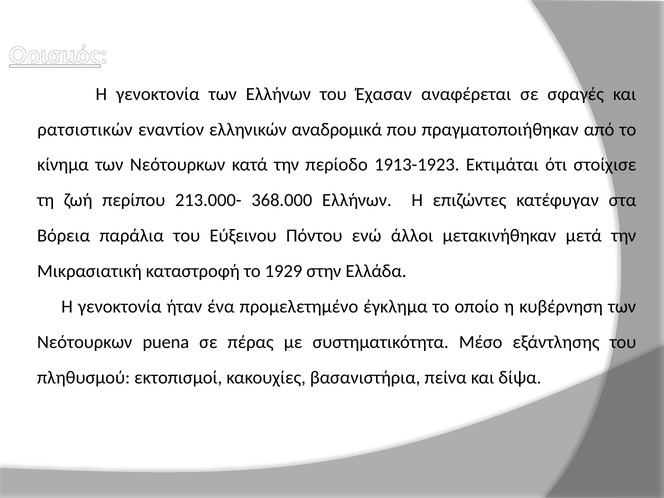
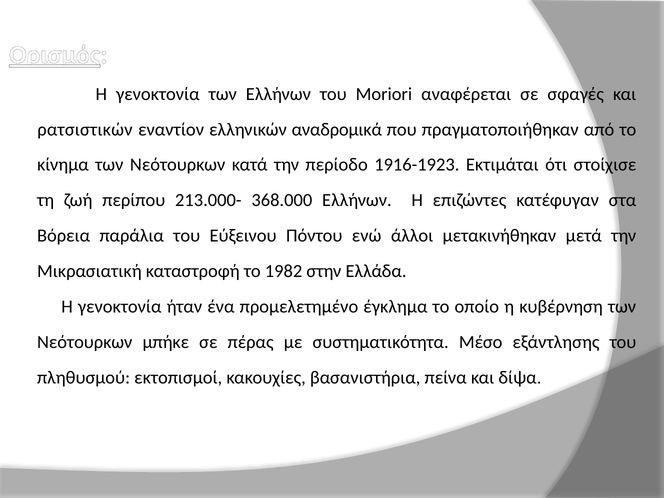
Έχασαν: Έχασαν -> Moriori (384, 94)
1913-1923: 1913-1923 -> 1916-1923 (417, 165)
1929: 1929 -> 1982 (284, 271)
puena: puena -> μπήκε (166, 342)
